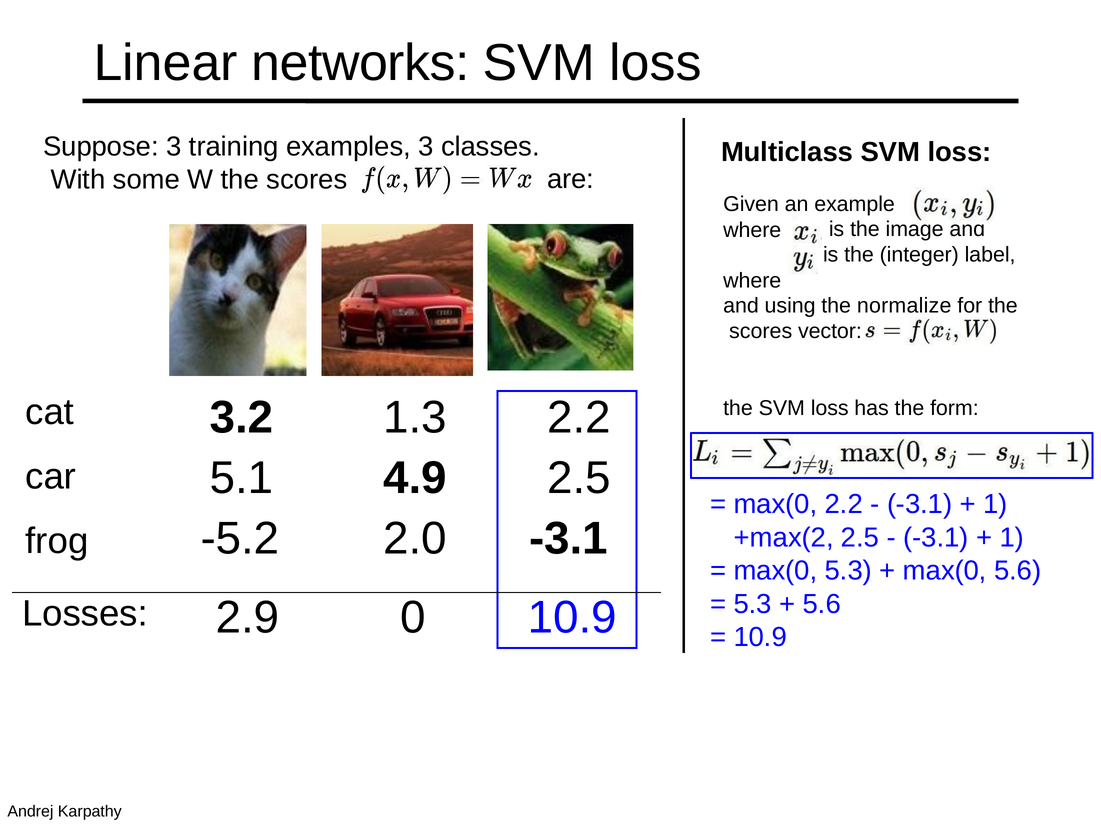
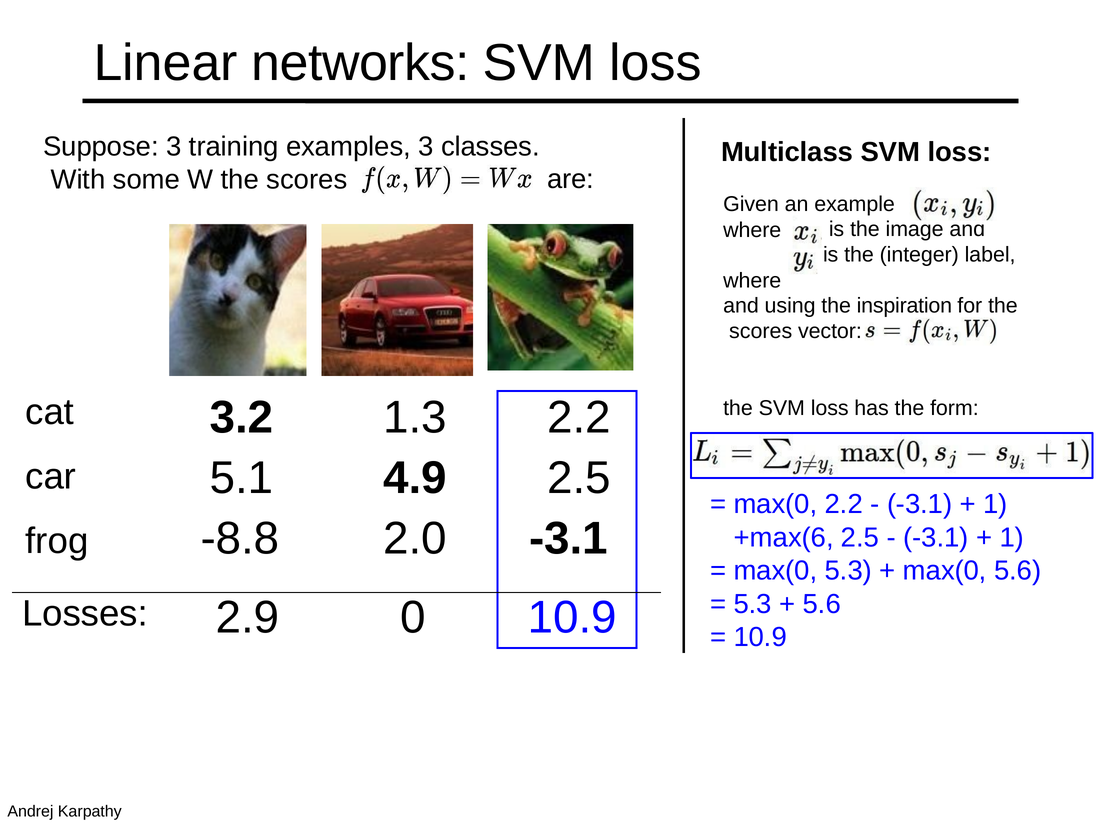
normalize: normalize -> inspiration (904, 306)
-5.2: -5.2 -> -8.8 (240, 538)
+max(2: +max(2 -> +max(6 (784, 537)
